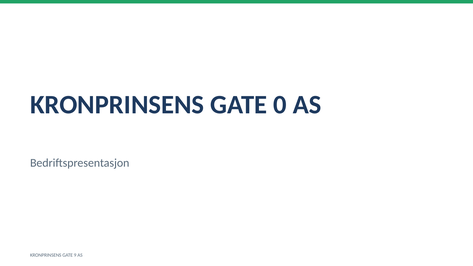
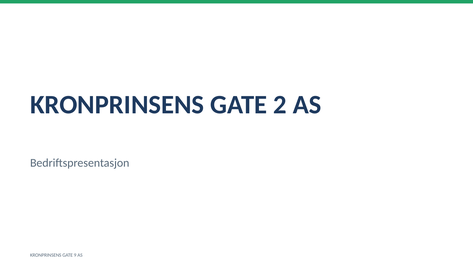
0: 0 -> 2 (280, 105)
